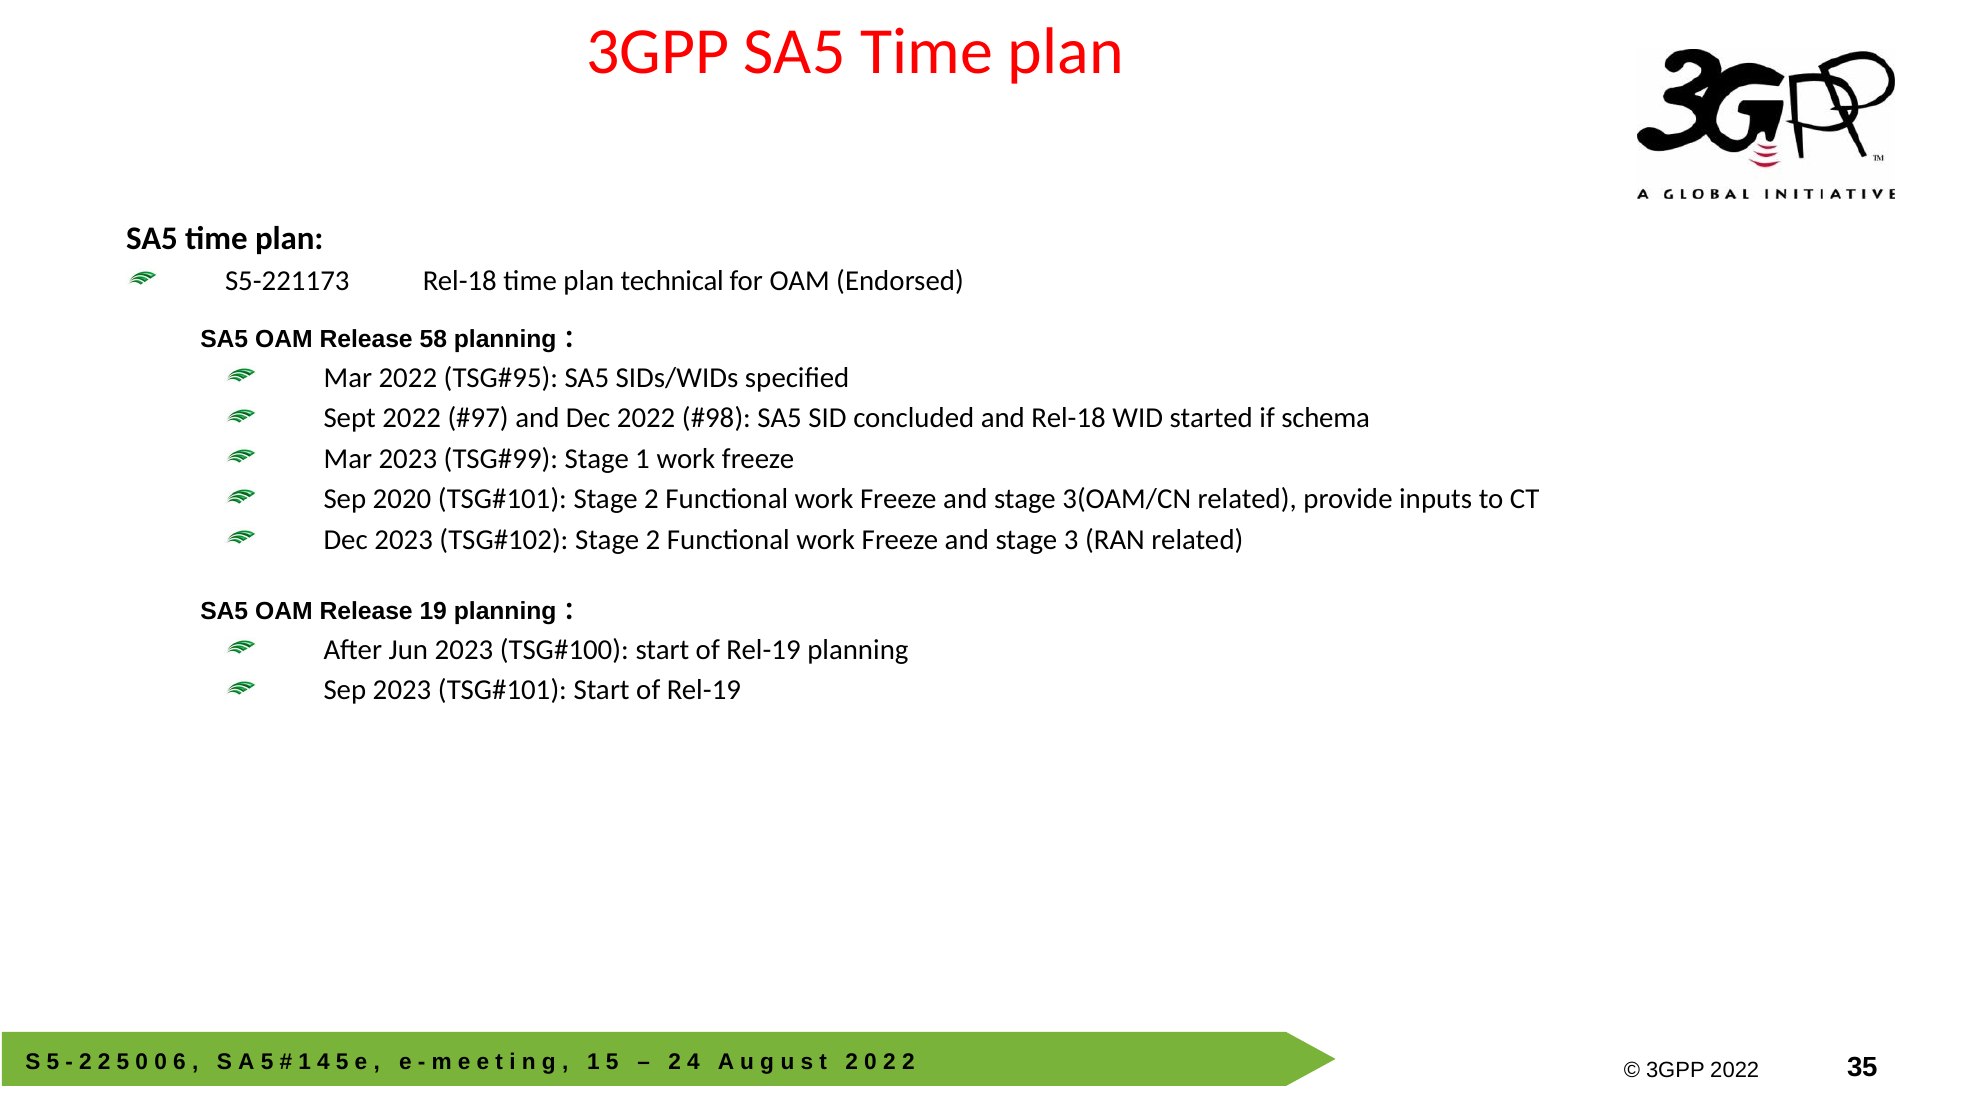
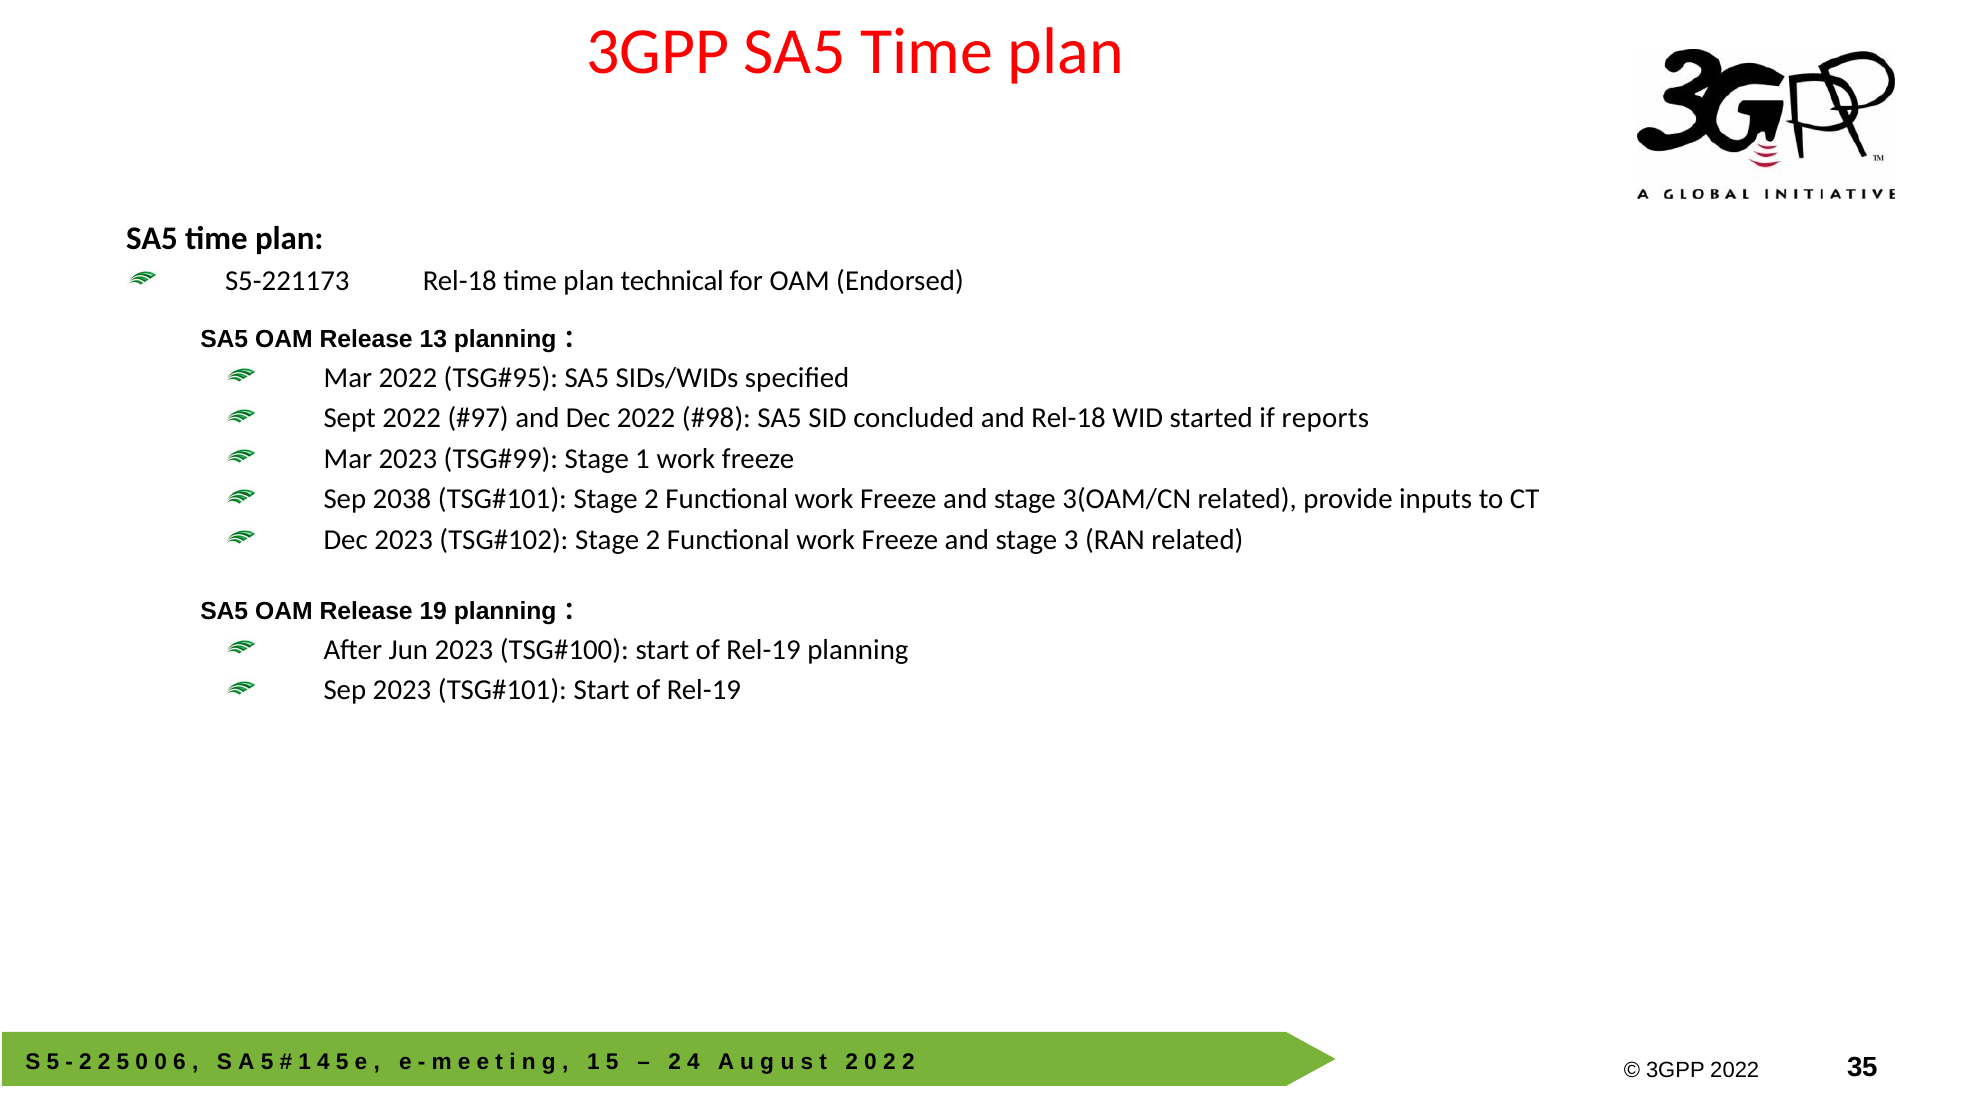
58: 58 -> 13 (433, 340)
schema: schema -> reports (1325, 418)
2020: 2020 -> 2038 (402, 499)
